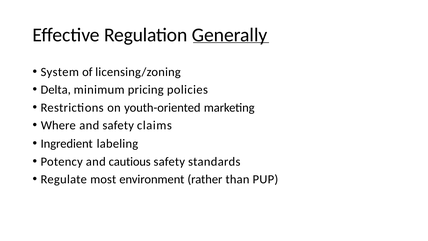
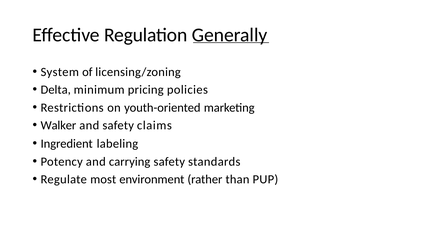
Where: Where -> Walker (58, 125)
cautious: cautious -> carrying (130, 161)
